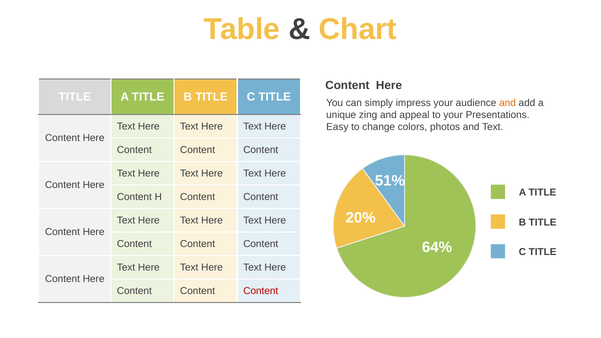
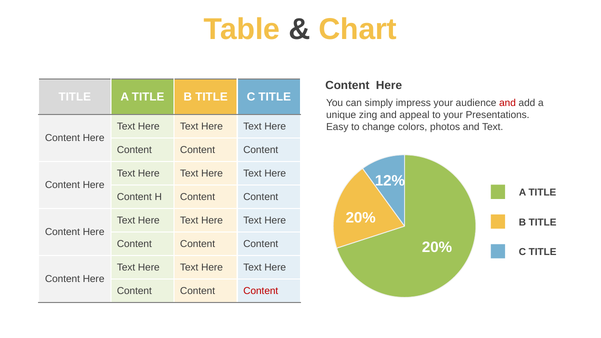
and colour: orange -> red (507, 103)
51%: 51% -> 12% (390, 181)
64%: 64% -> 20% (437, 247)
